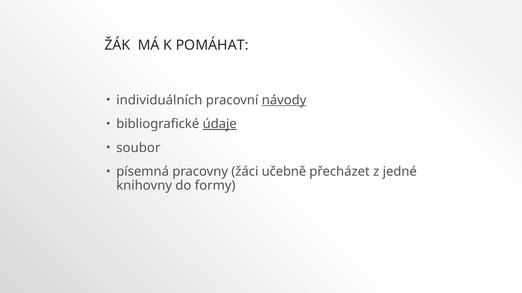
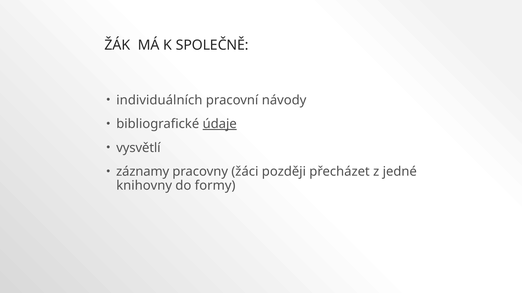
POMÁHAT: POMÁHAT -> SPOLEČNĚ (212, 45)
návody underline: present -> none (284, 100)
soubor: soubor -> vysvětlí (138, 148)
písemná: písemná -> záznamy (143, 172)
učebně: učebně -> později (284, 172)
